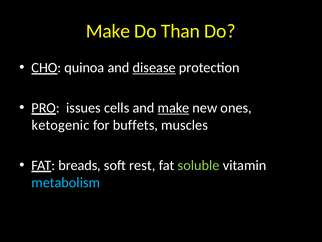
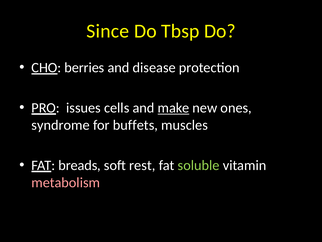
Make: Make -> Since (108, 31)
Than: Than -> Tbsp (180, 31)
quinoa: quinoa -> berries (84, 68)
disease underline: present -> none (154, 68)
ketogenic: ketogenic -> syndrome (61, 125)
metabolism colour: light blue -> pink (66, 182)
